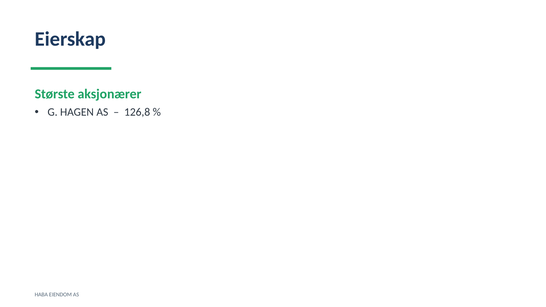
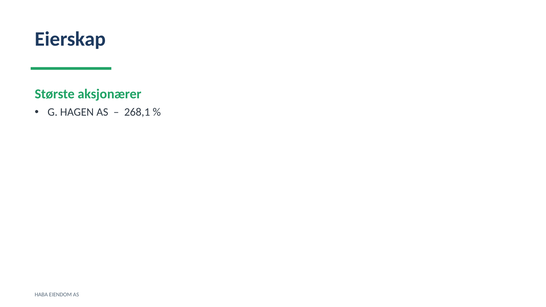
126,8: 126,8 -> 268,1 (137, 112)
